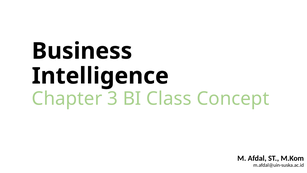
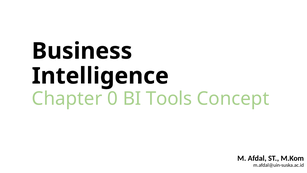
3: 3 -> 0 (113, 98)
Class: Class -> Tools (169, 98)
